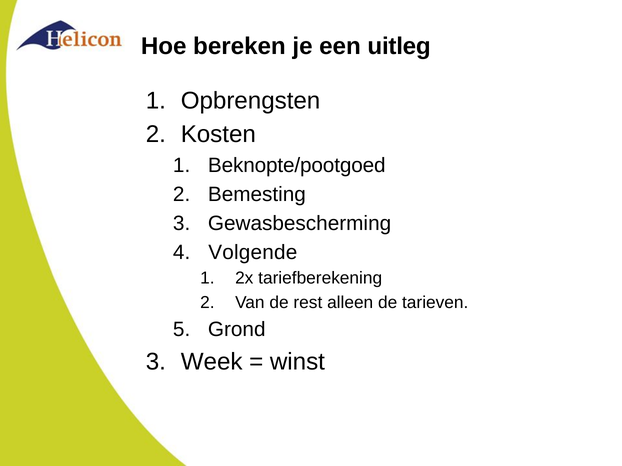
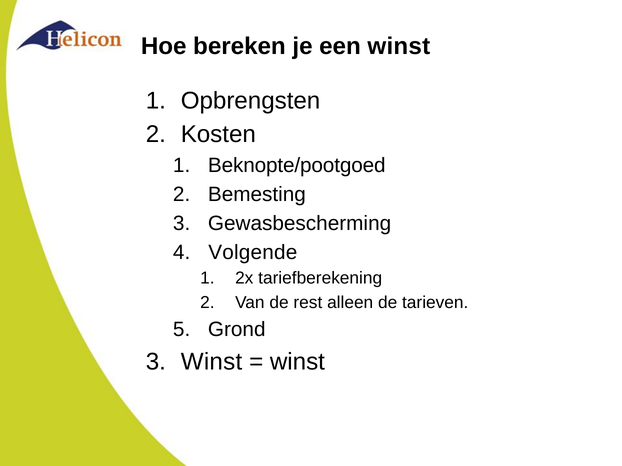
een uitleg: uitleg -> winst (399, 46)
Week: Week -> Winst (212, 362)
